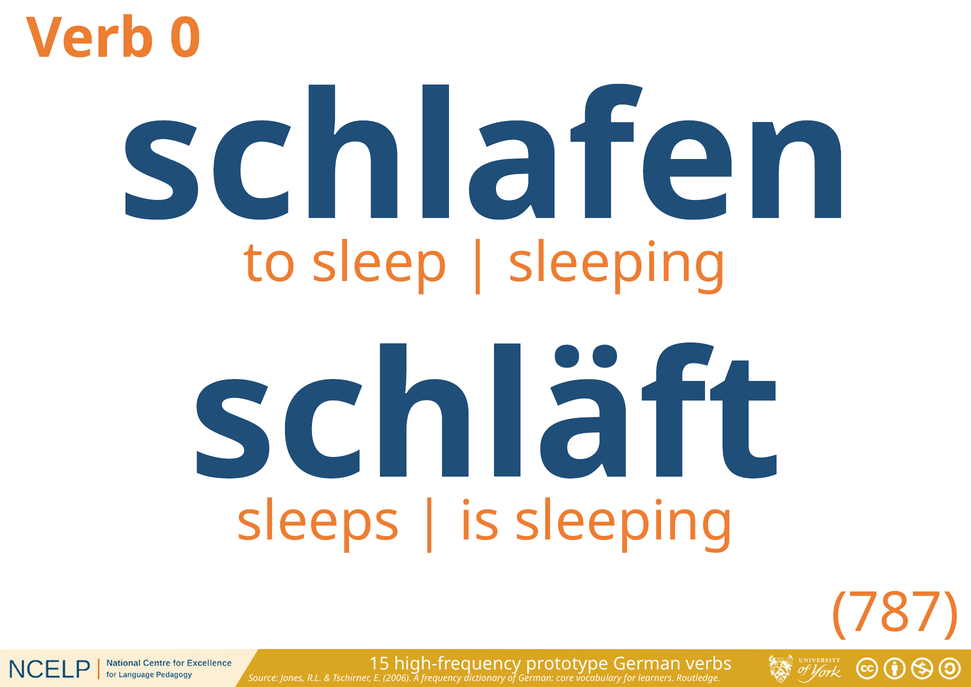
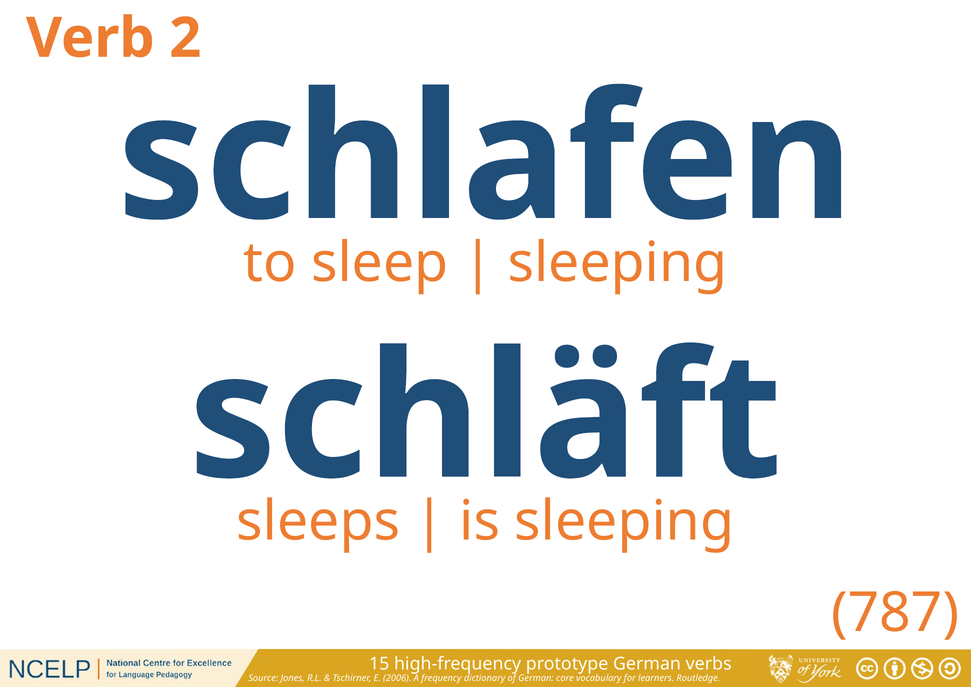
0: 0 -> 2 (185, 38)
